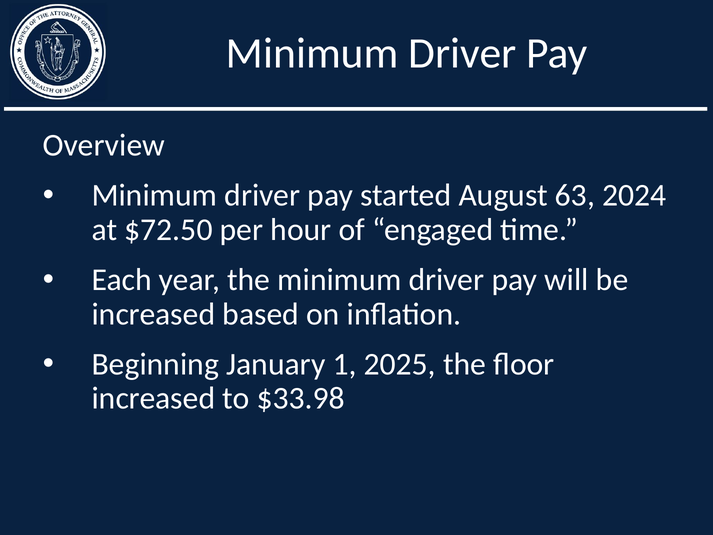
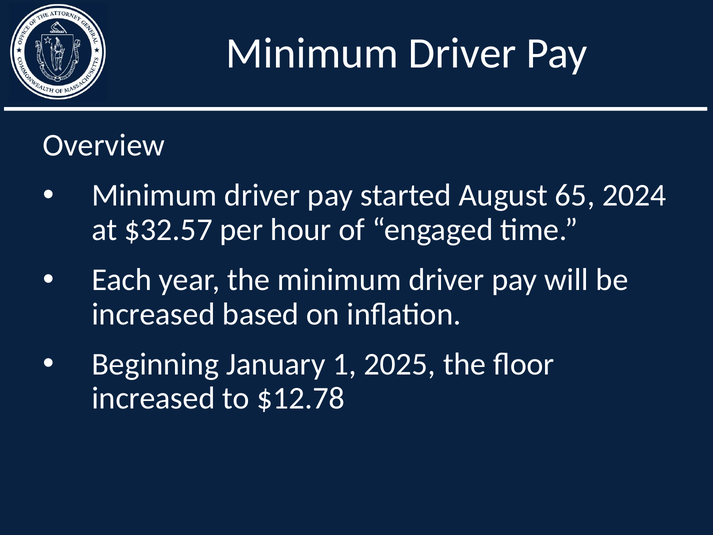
63: 63 -> 65 (575, 195)
$72.50: $72.50 -> $32.57 (168, 230)
$33.98: $33.98 -> $12.78 (301, 398)
